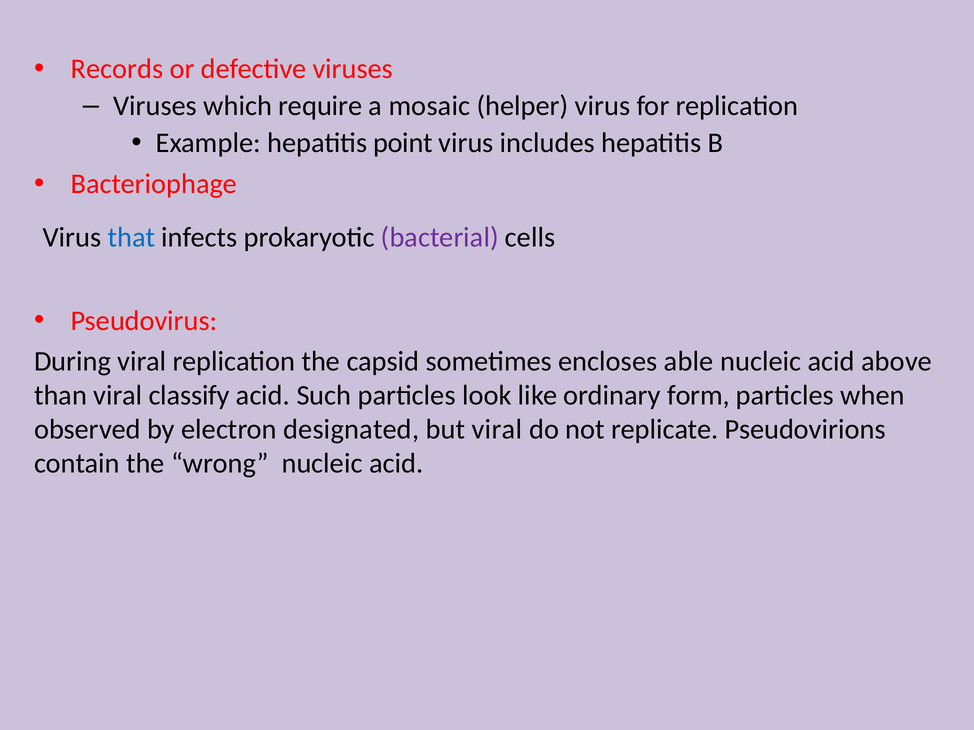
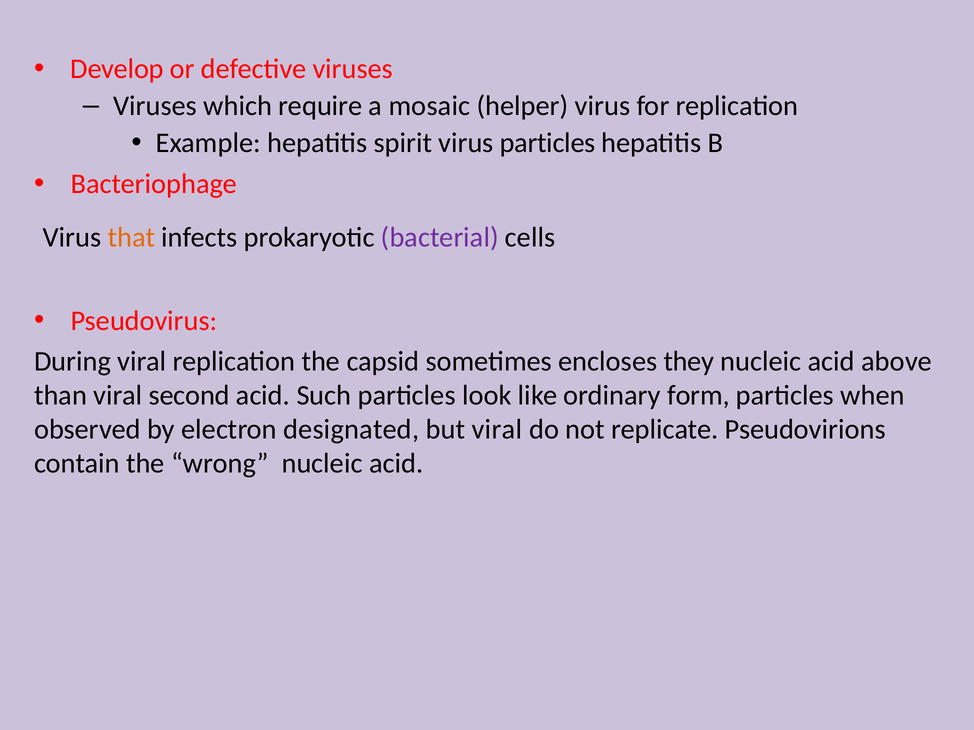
Records: Records -> Develop (117, 69)
point: point -> spirit (403, 143)
virus includes: includes -> particles (548, 143)
that colour: blue -> orange (131, 238)
able: able -> they (689, 362)
classify: classify -> second (189, 396)
